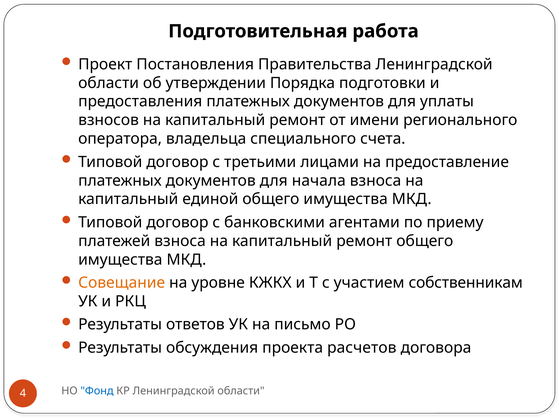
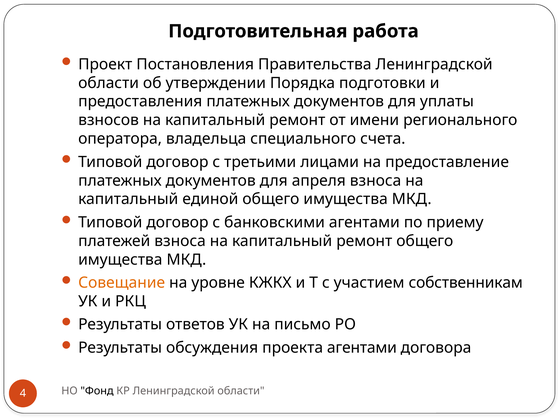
начала: начала -> апреля (319, 181)
проекта расчетов: расчетов -> агентами (362, 348)
Фонд colour: blue -> black (97, 391)
